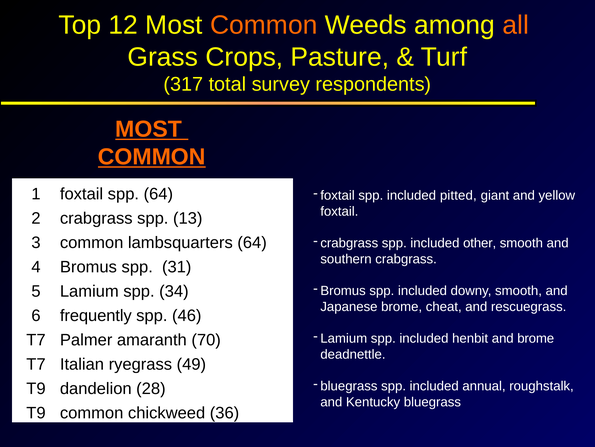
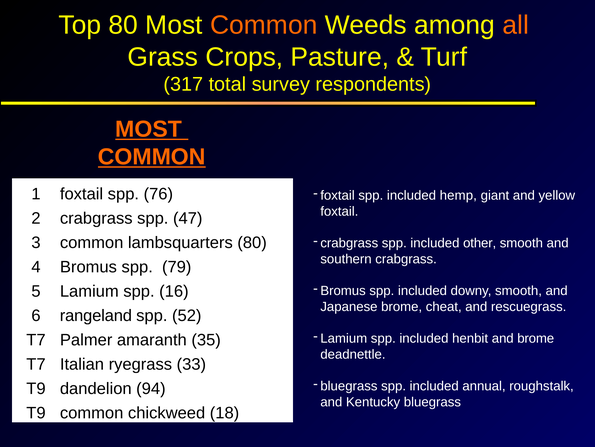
Top 12: 12 -> 80 (123, 25)
spp 64: 64 -> 76 (158, 194)
pitted: pitted -> hemp (458, 195)
13: 13 -> 47 (188, 218)
lambsquarters 64: 64 -> 80 (252, 242)
31: 31 -> 79 (177, 267)
34: 34 -> 16 (174, 291)
frequently: frequently -> rangeland (96, 315)
46: 46 -> 52 (187, 315)
70: 70 -> 35 (206, 340)
49: 49 -> 33 (191, 364)
28: 28 -> 94 (151, 388)
36: 36 -> 18 (225, 412)
